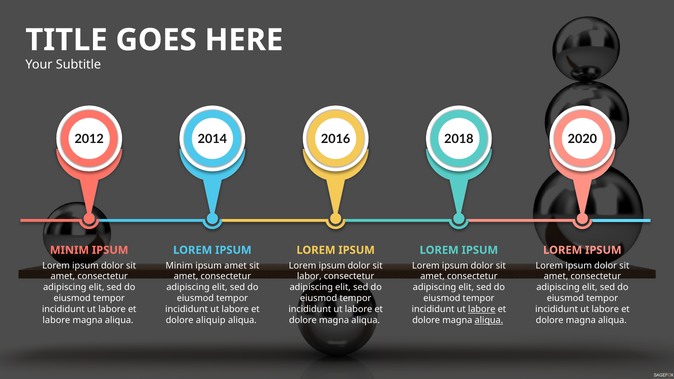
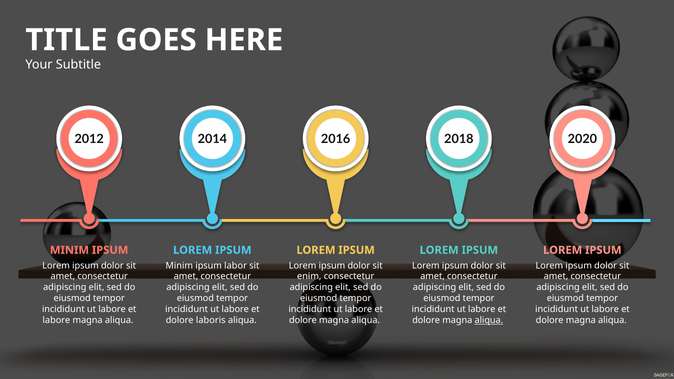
ipsum amet: amet -> labor (236, 266)
labor: labor -> enim (309, 277)
labore underline: present -> none (482, 309)
aliquip: aliquip -> laboris (211, 320)
